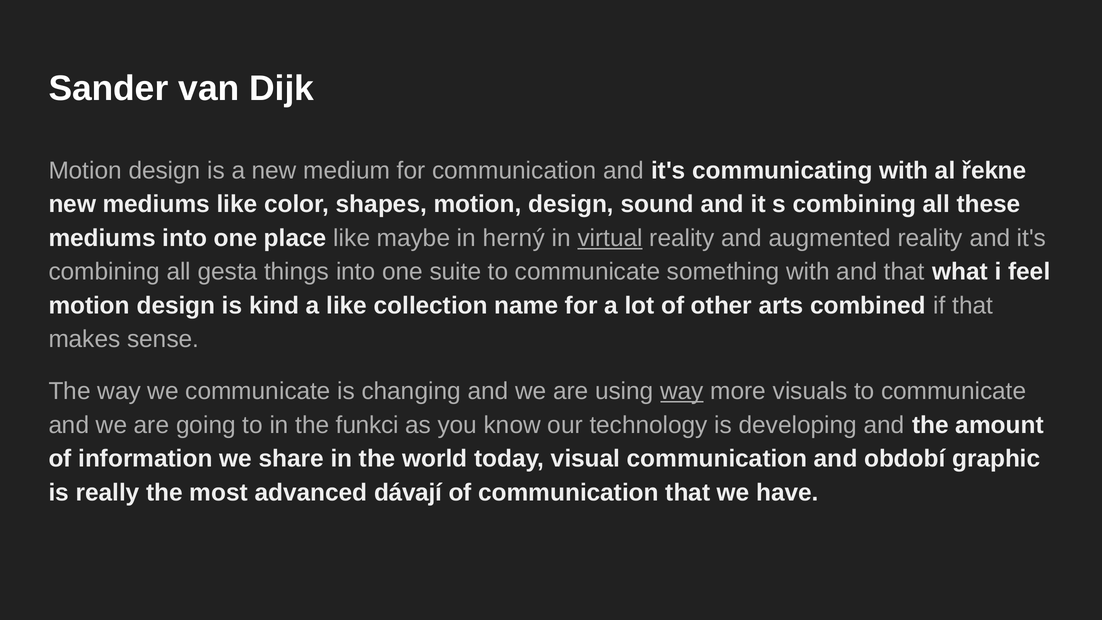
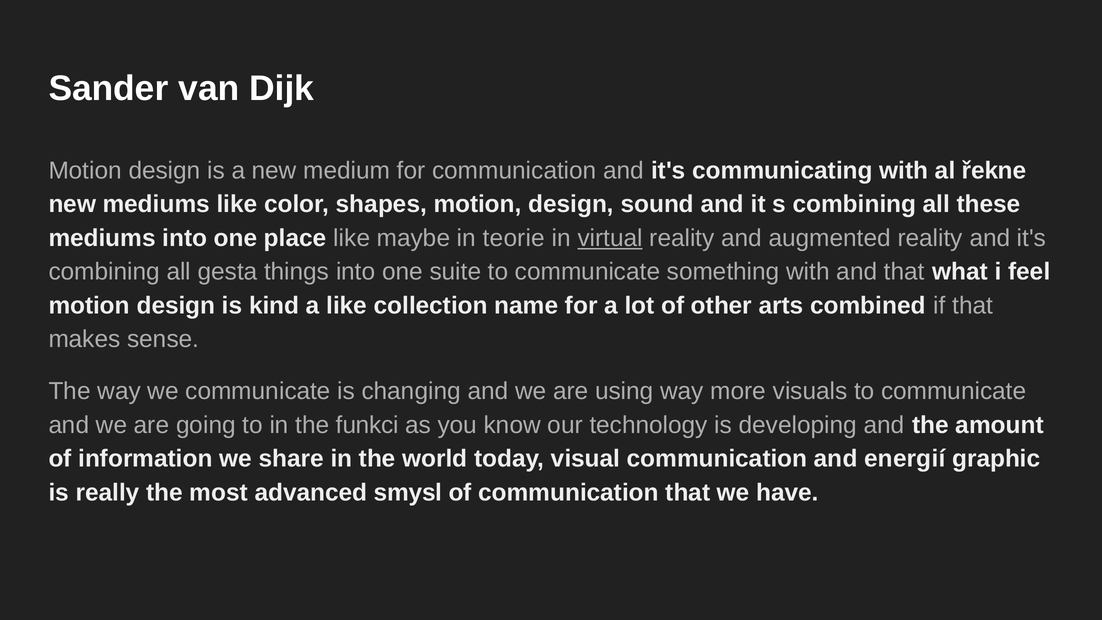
herný: herný -> teorie (514, 238)
way underline: present -> none (682, 391)
období: období -> energií (905, 459)
dávají: dávají -> smysl (408, 492)
